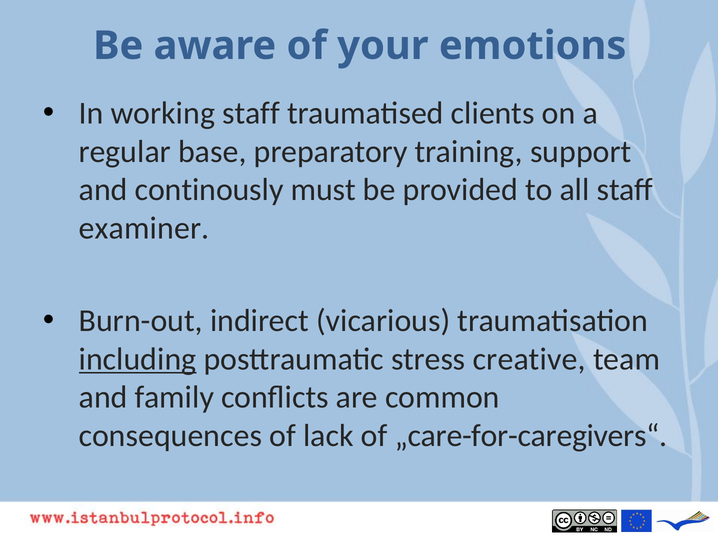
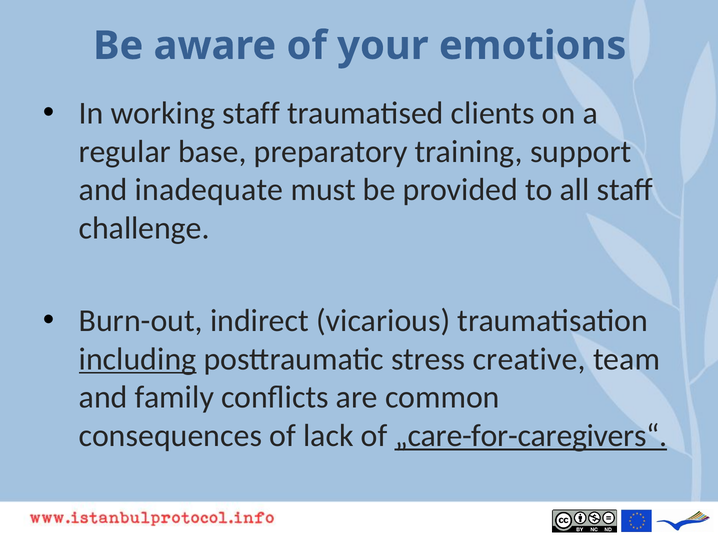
continously: continously -> inadequate (209, 190)
examiner: examiner -> challenge (144, 228)
„care-for-caregivers“ underline: none -> present (531, 436)
